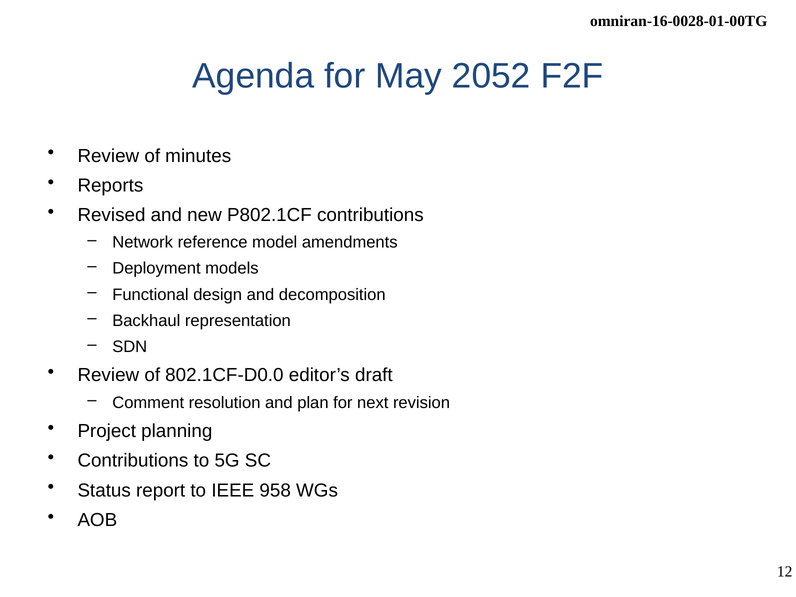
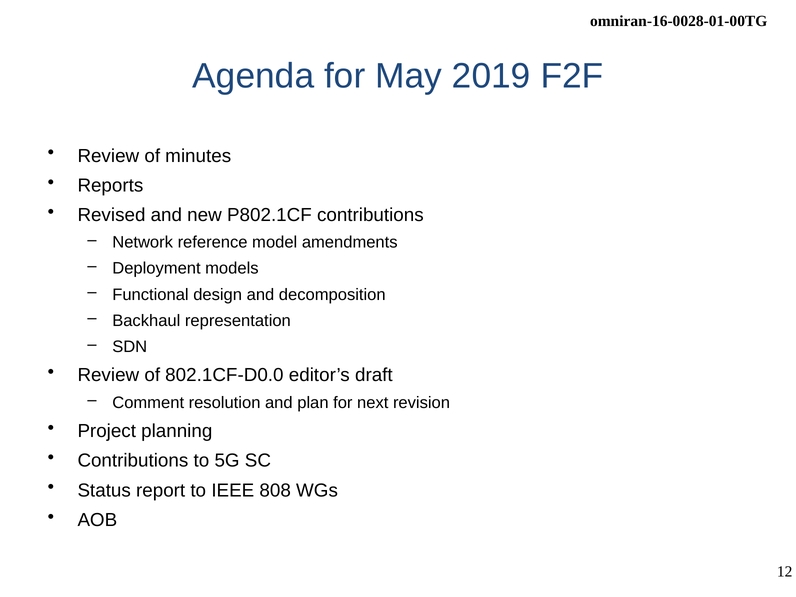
2052: 2052 -> 2019 (491, 76)
958: 958 -> 808 (275, 490)
